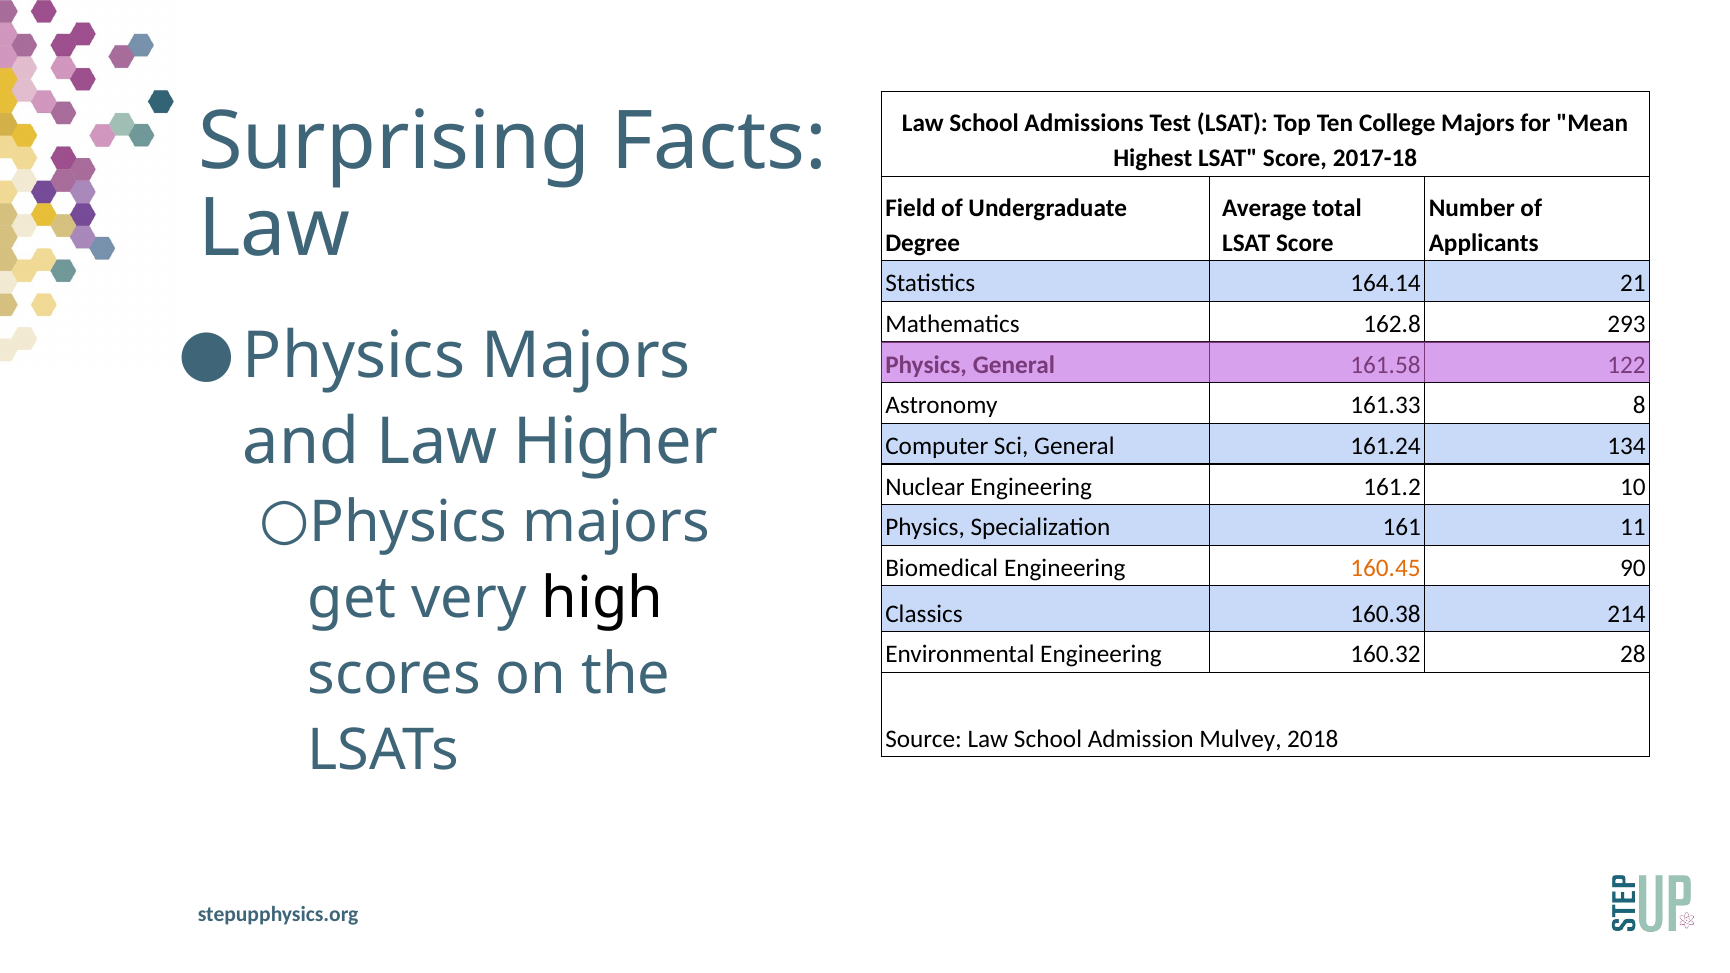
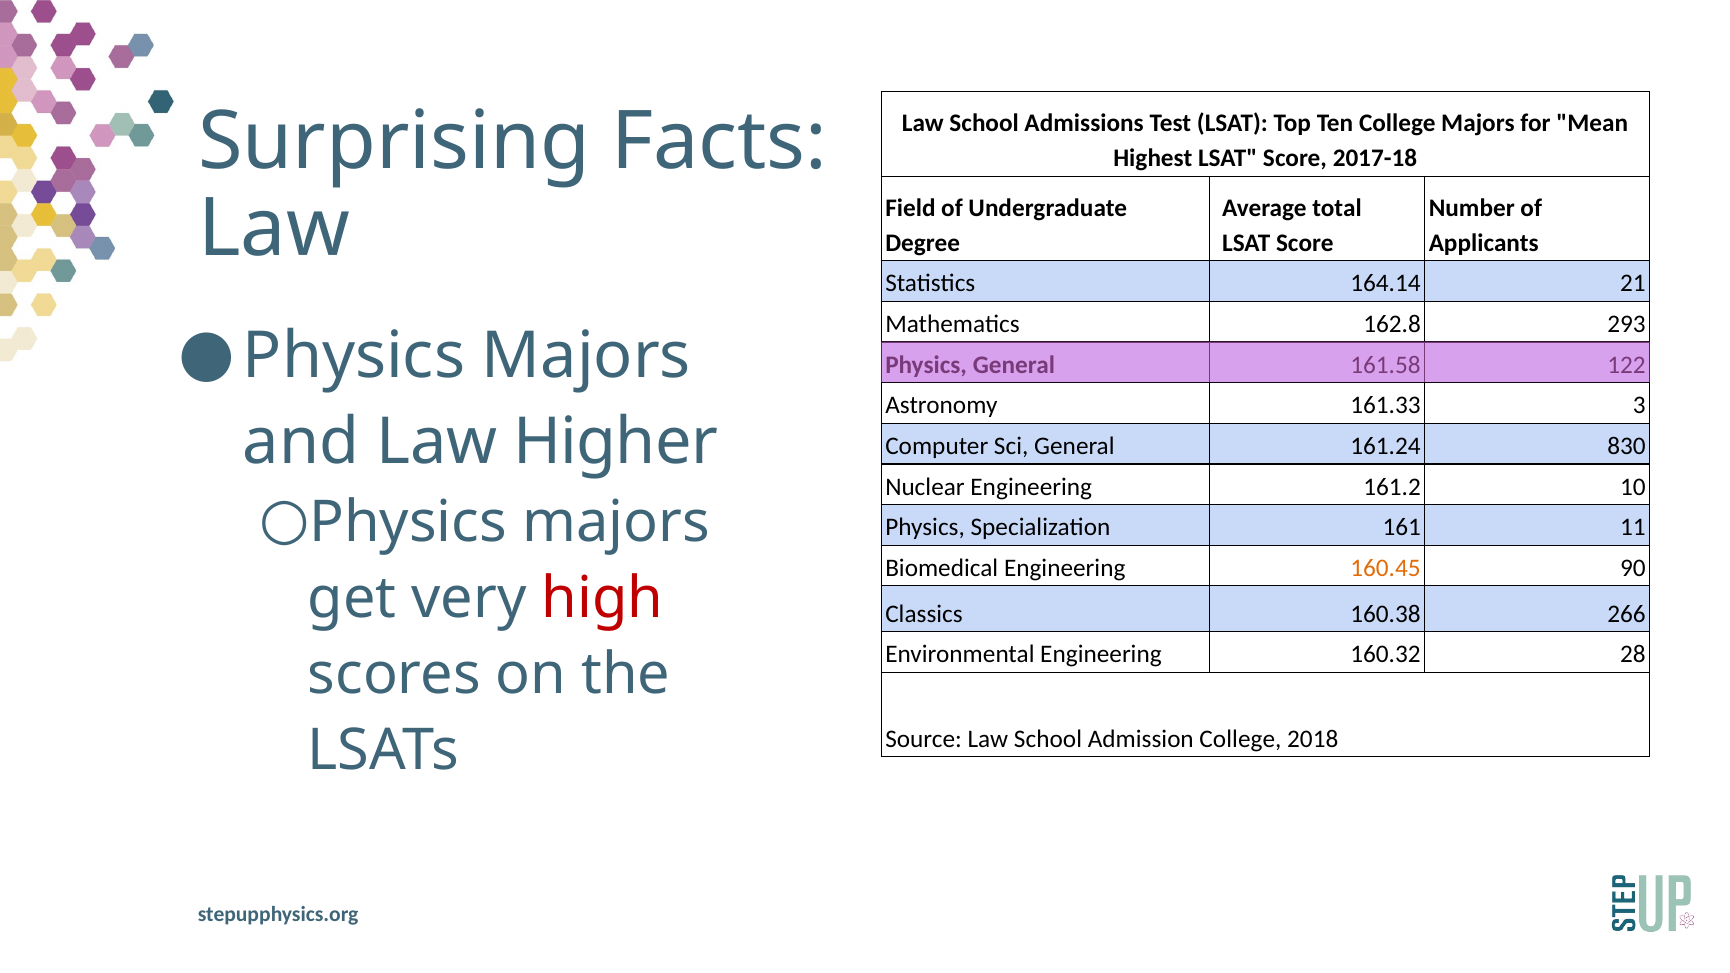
8: 8 -> 3 (1639, 406)
134: 134 -> 830 (1627, 446)
high colour: black -> red (602, 598)
214: 214 -> 266 (1627, 614)
Admission Mulvey: Mulvey -> College (1240, 739)
